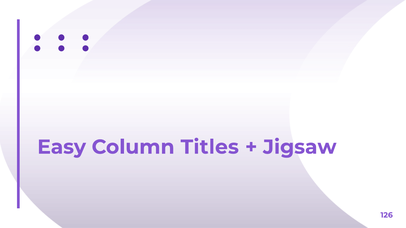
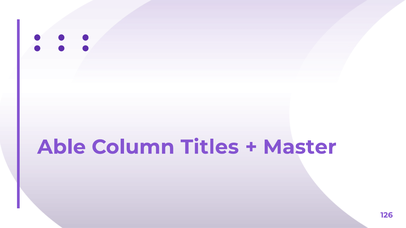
Easy: Easy -> Able (62, 147)
Jigsaw: Jigsaw -> Master (300, 147)
